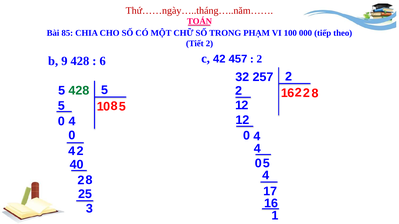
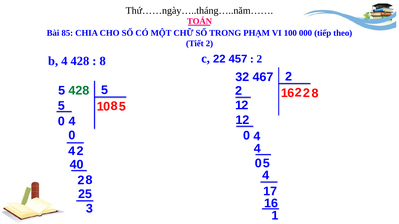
Thứ……ngày…..tháng…..năm…… colour: red -> black (199, 11)
42: 42 -> 22 (219, 59)
b 9: 9 -> 4 (64, 61)
6: 6 -> 8 (103, 61)
257: 257 -> 467 (263, 77)
